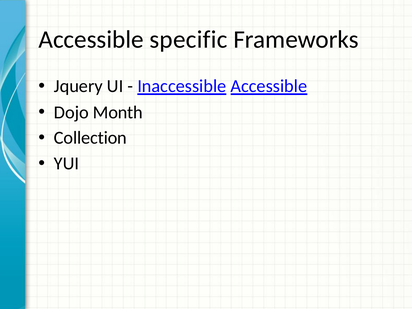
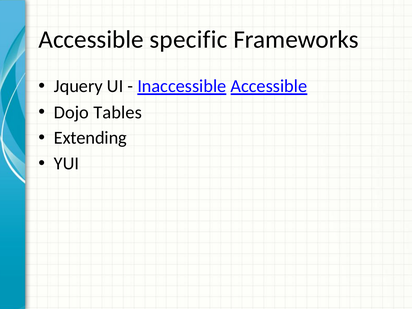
Month: Month -> Tables (118, 112)
Collection: Collection -> Extending (90, 138)
